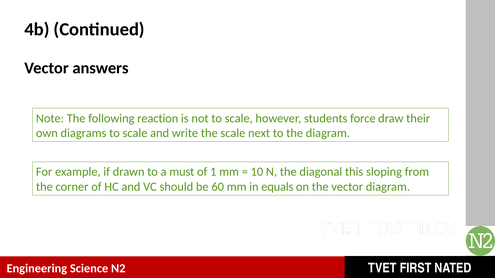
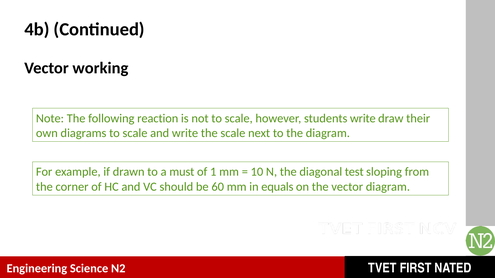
answers: answers -> working (100, 68)
students force: force -> write (363, 118)
this: this -> test (354, 172)
